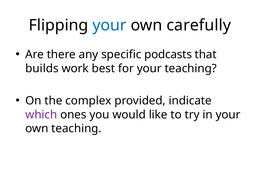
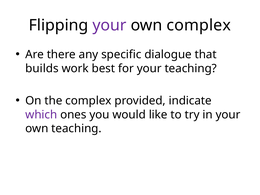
your colour: blue -> purple (109, 25)
own carefully: carefully -> complex (199, 25)
podcasts: podcasts -> dialogue (168, 55)
